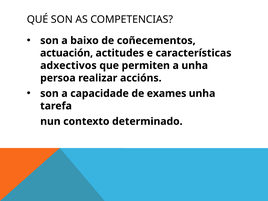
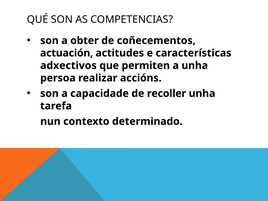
baixo: baixo -> obter (84, 41)
exames: exames -> recoller (167, 93)
